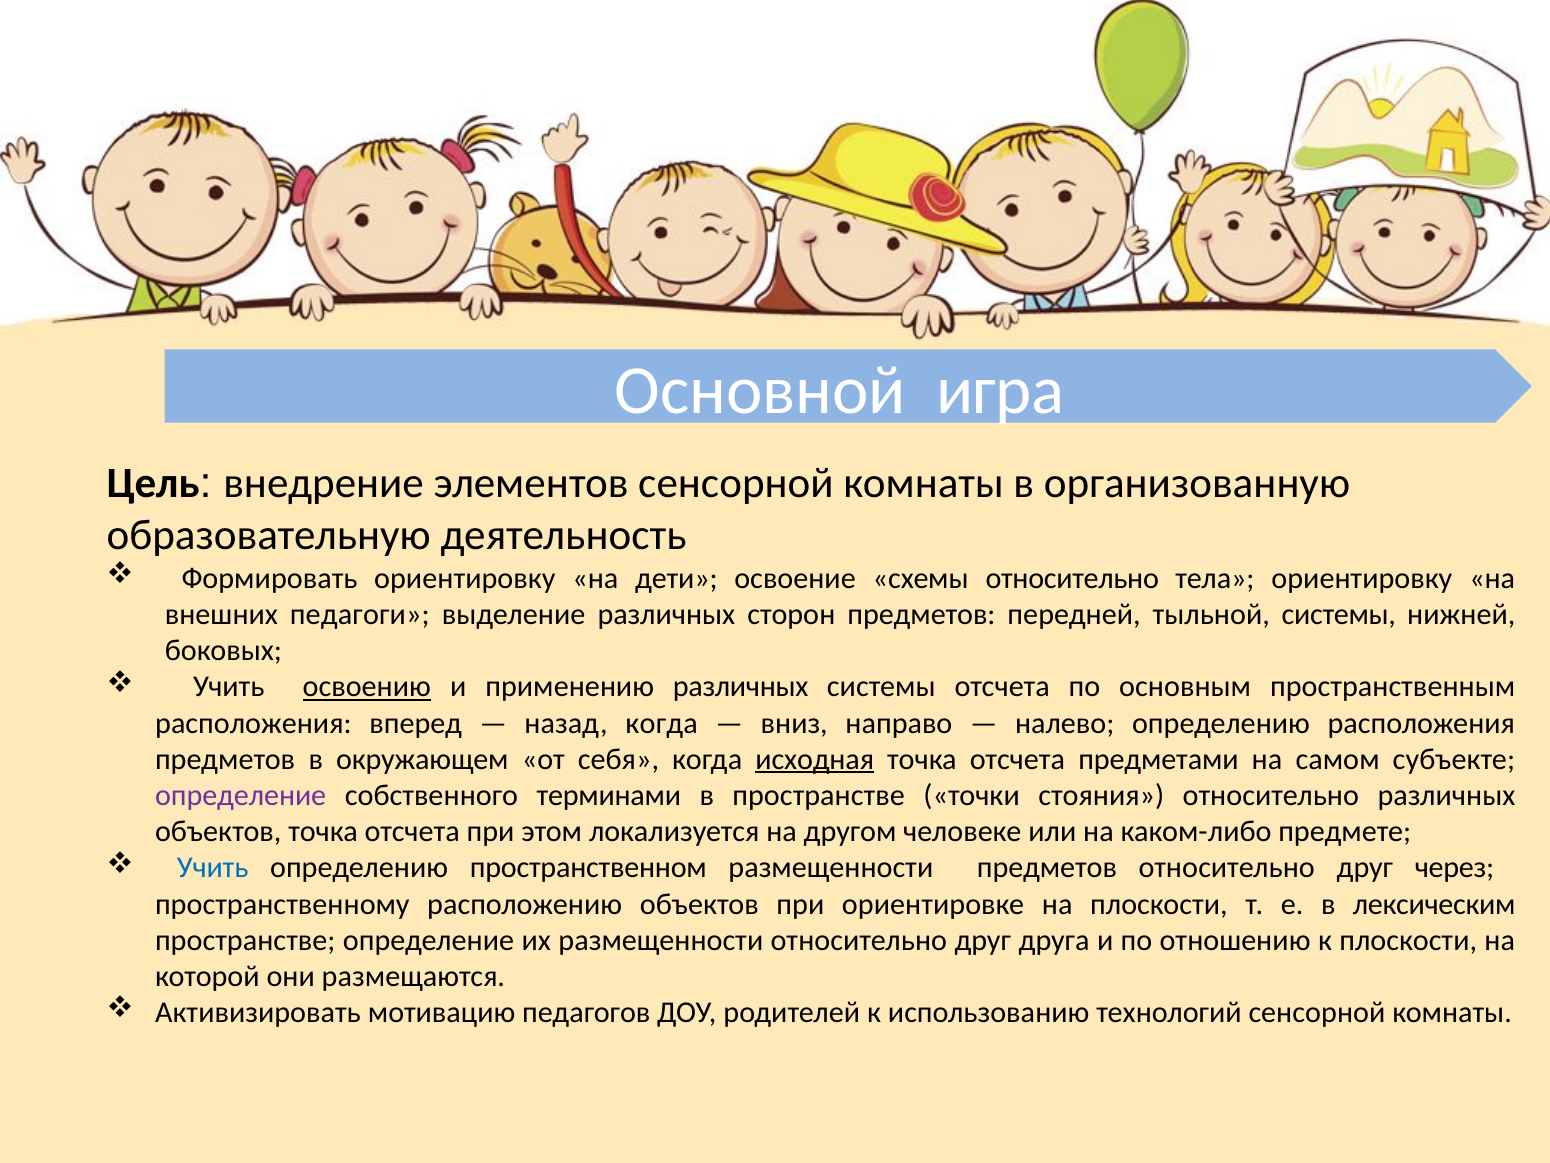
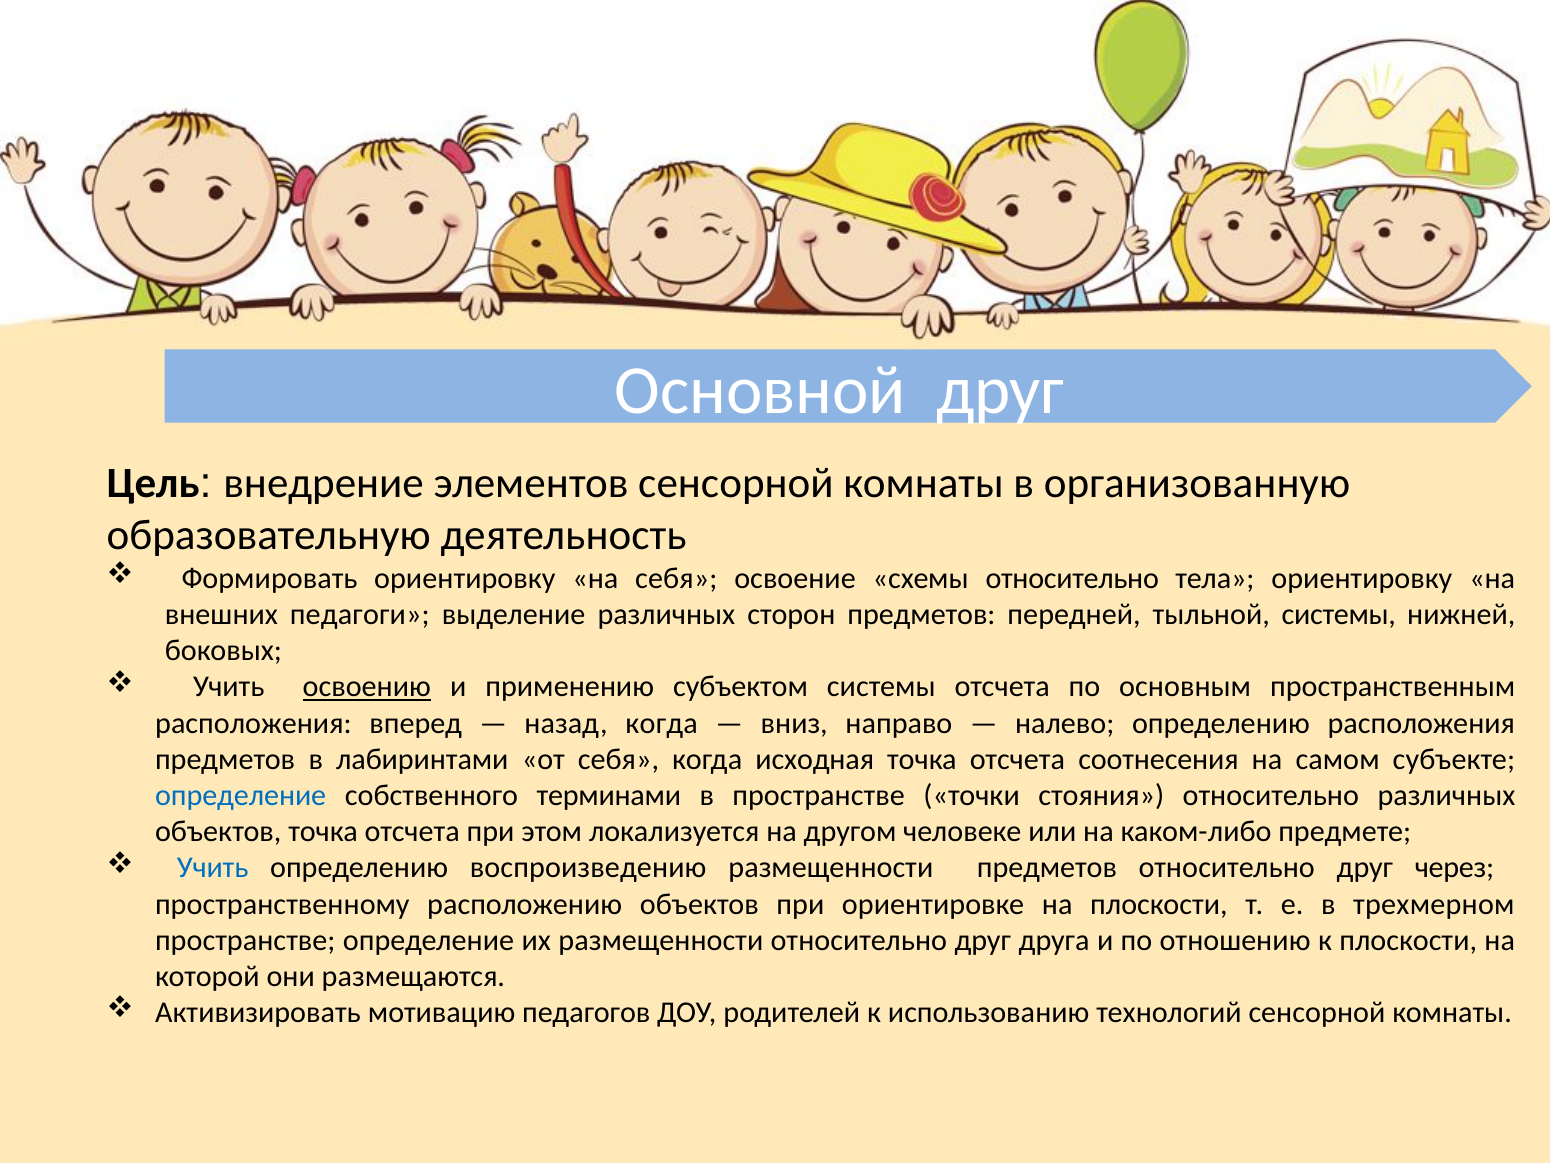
Основной игра: игра -> друг (1000, 391)
на дети: дети -> себя (676, 578)
применению различных: различных -> субъектом (741, 687)
окружающем: окружающем -> лабиринтами (422, 759)
исходная underline: present -> none (815, 759)
предметами: предметами -> соотнесения (1158, 759)
определение colour: purple -> blue (241, 795)
пространственном: пространственном -> воспроизведению (588, 868)
лексическим: лексическим -> трехмерном (1434, 904)
